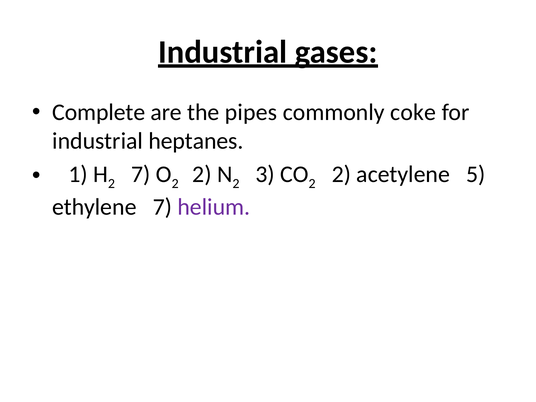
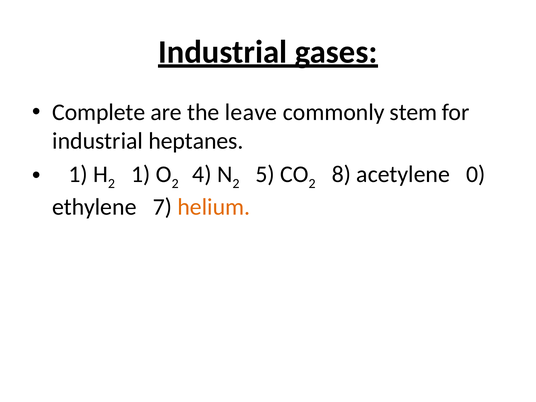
pipes: pipes -> leave (251, 112)
coke: coke -> stem (413, 112)
2 7: 7 -> 1 (141, 174)
2: 2 -> 4 (202, 174)
3: 3 -> 5 (265, 174)
2: 2 -> 8 (341, 174)
5: 5 -> 0 (476, 174)
helium colour: purple -> orange (214, 207)
